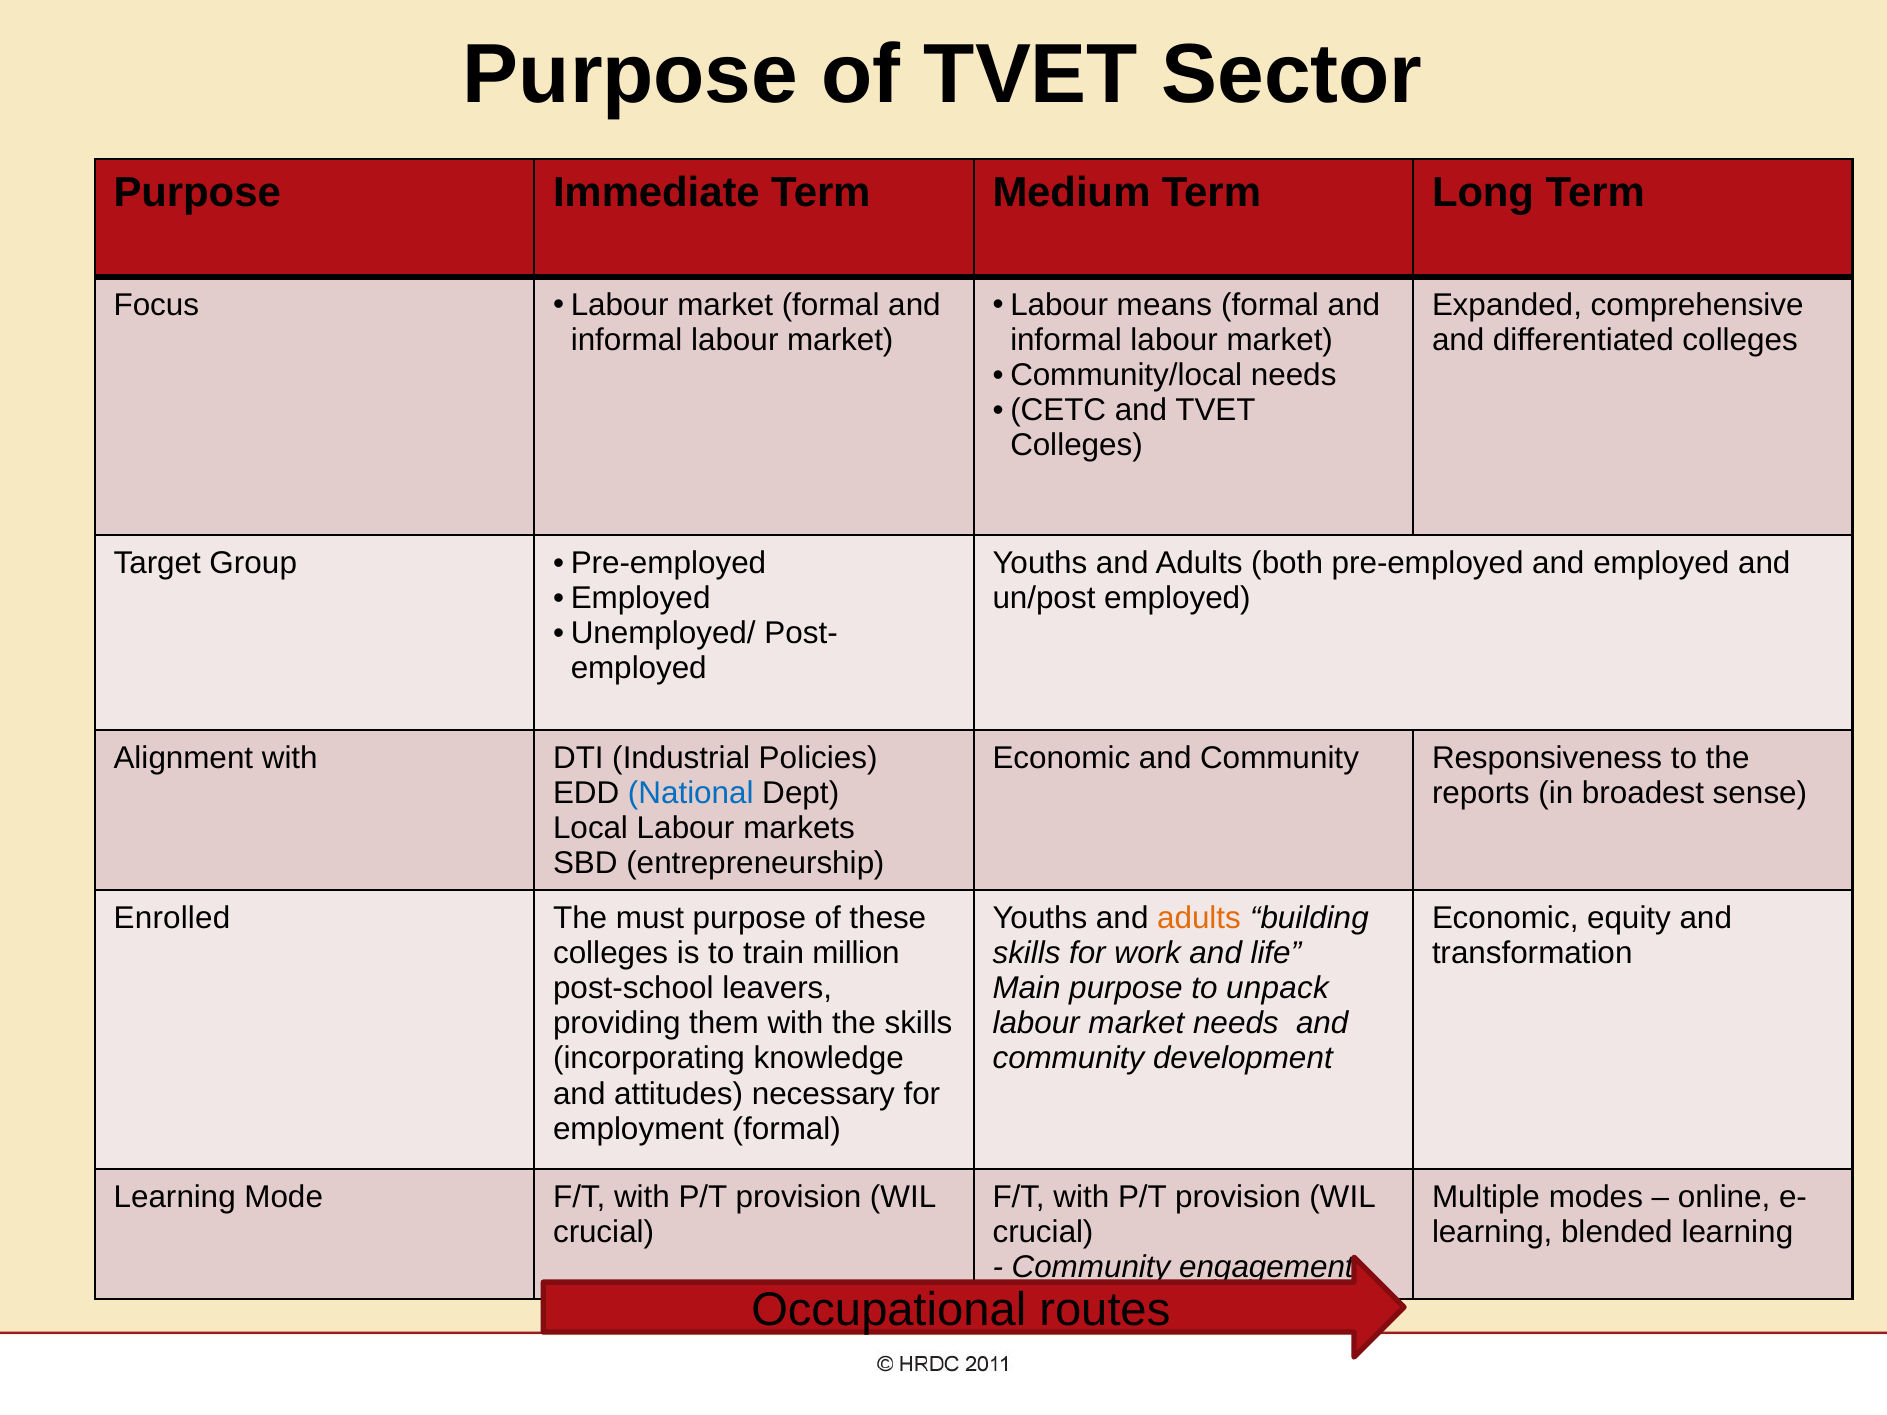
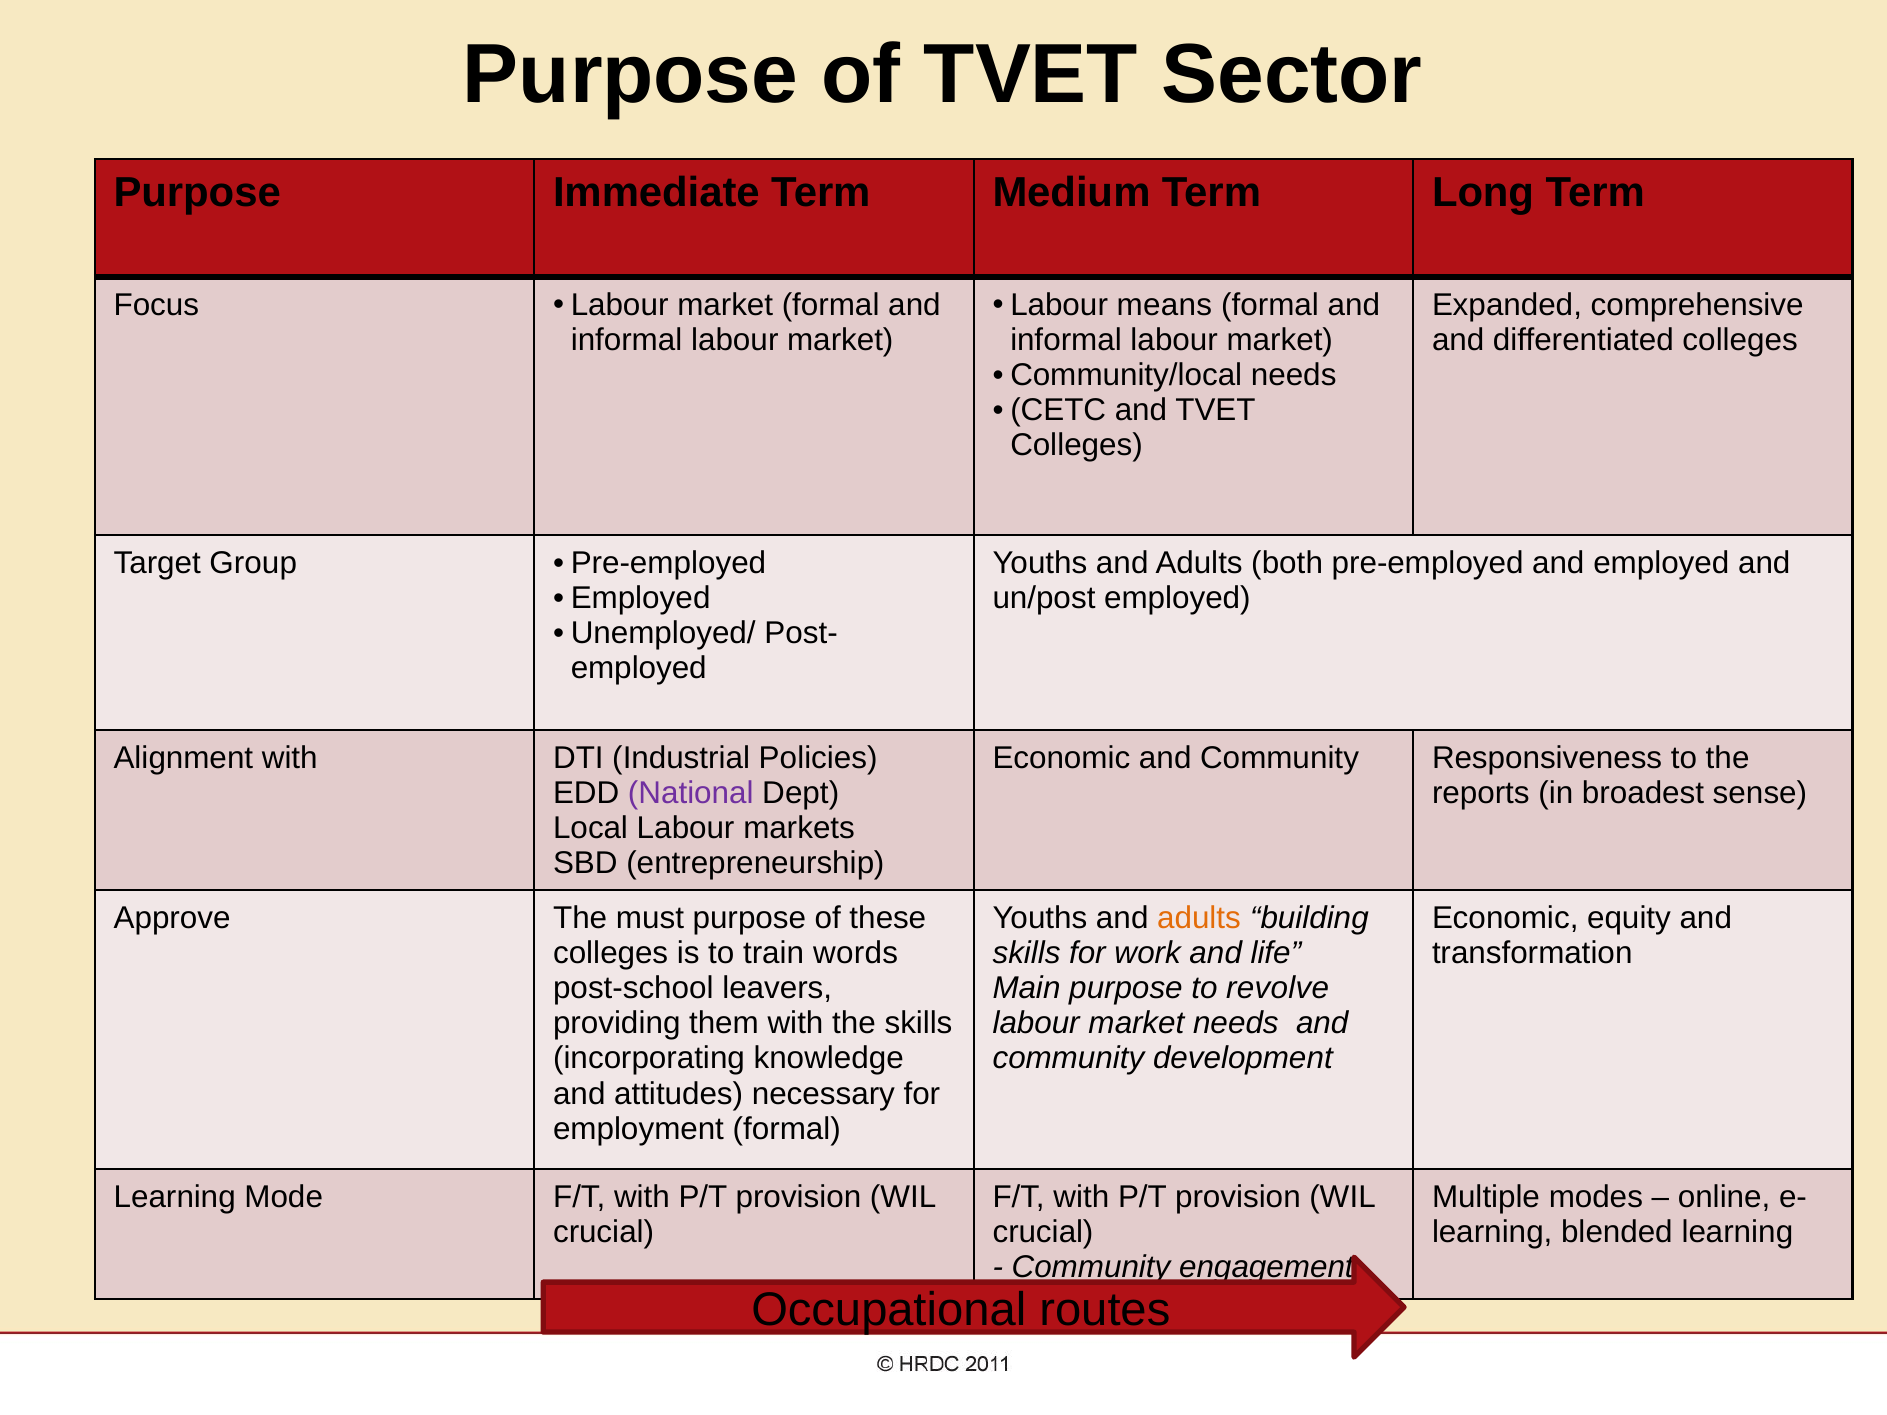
National colour: blue -> purple (691, 793)
Enrolled: Enrolled -> Approve (172, 918)
million: million -> words (856, 953)
unpack: unpack -> revolve (1278, 988)
